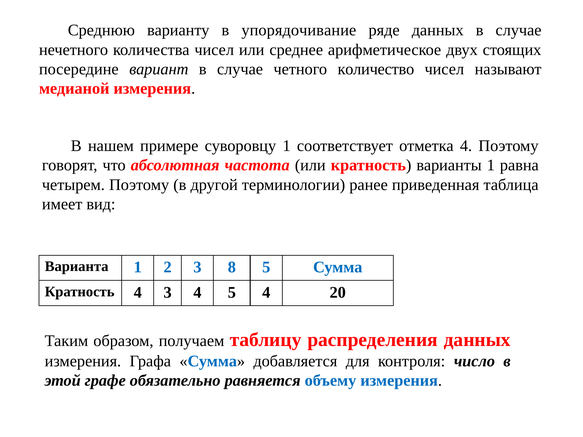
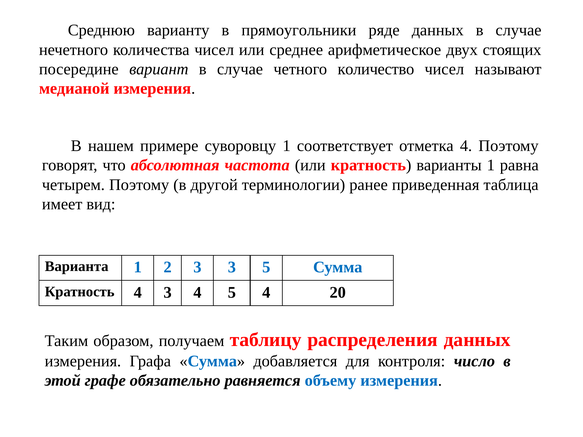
упорядочивание: упорядочивание -> прямоугольники (299, 30)
3 8: 8 -> 3 (232, 267)
